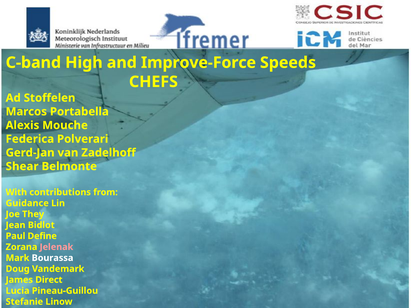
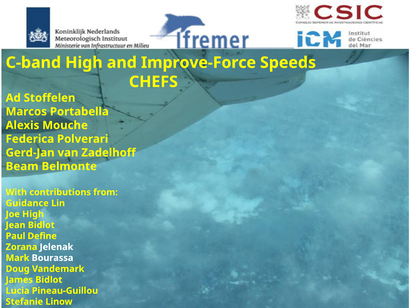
Shear: Shear -> Beam (22, 167)
Joe They: They -> High (33, 214)
Jelenak colour: pink -> white (56, 247)
James Direct: Direct -> Bidlot (49, 280)
